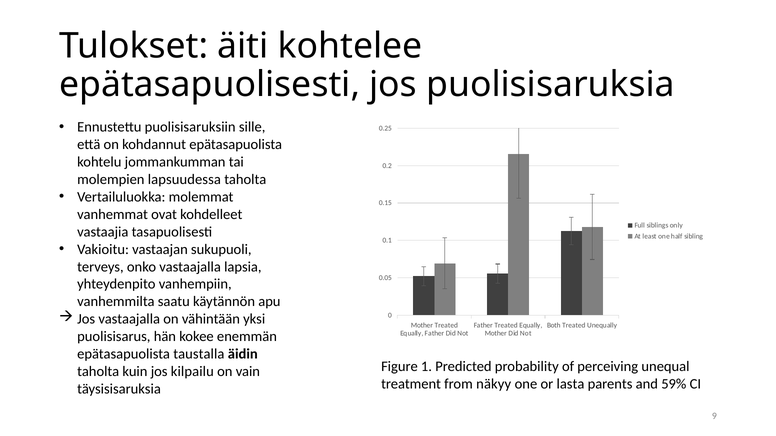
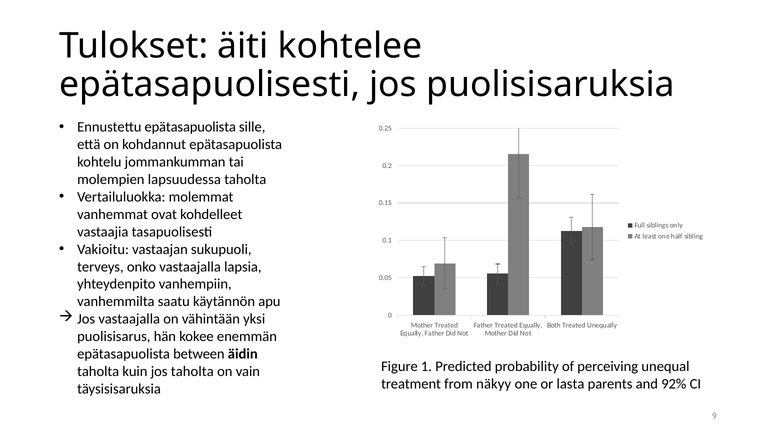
Ennustettu puolisisaruksiin: puolisisaruksiin -> epätasapuolista (190, 127)
taustalla: taustalla -> between (199, 354)
jos kilpailu: kilpailu -> taholta (192, 372)
59%: 59% -> 92% (674, 384)
